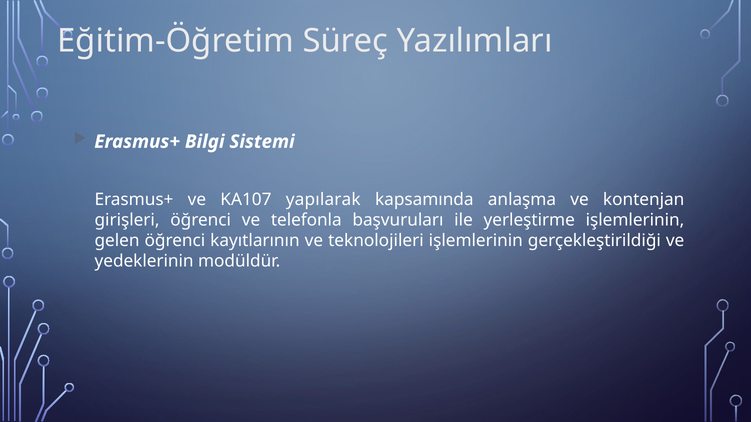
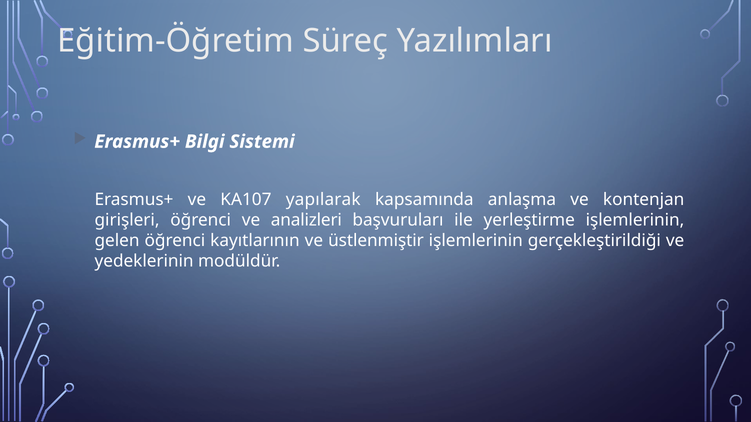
telefonla: telefonla -> analizleri (306, 220)
teknolojileri: teknolojileri -> üstlenmiştir (376, 241)
